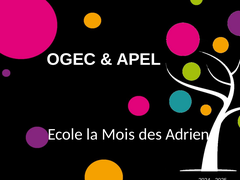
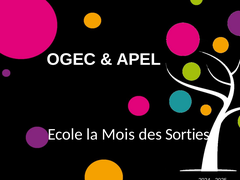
Adrien: Adrien -> Sorties (187, 134)
